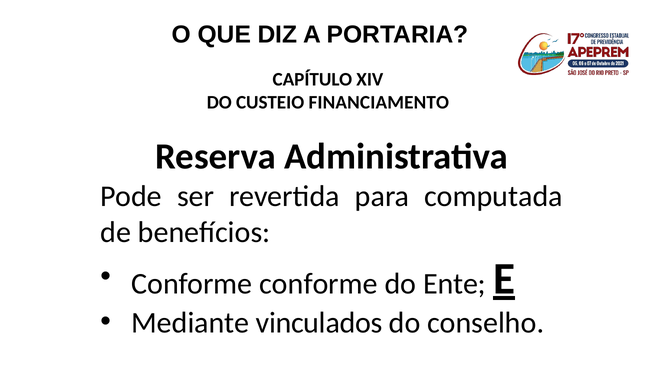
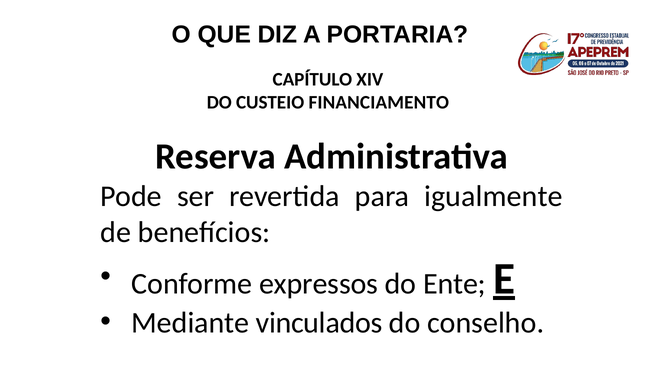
computada: computada -> igualmente (493, 196)
Conforme conforme: conforme -> expressos (319, 284)
